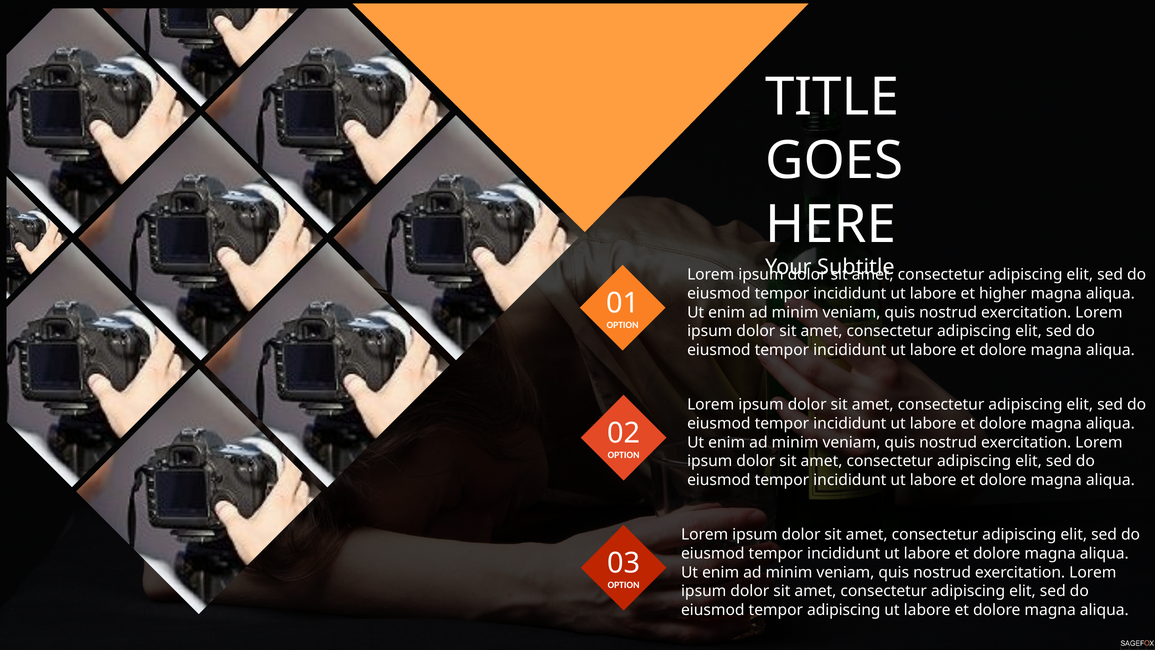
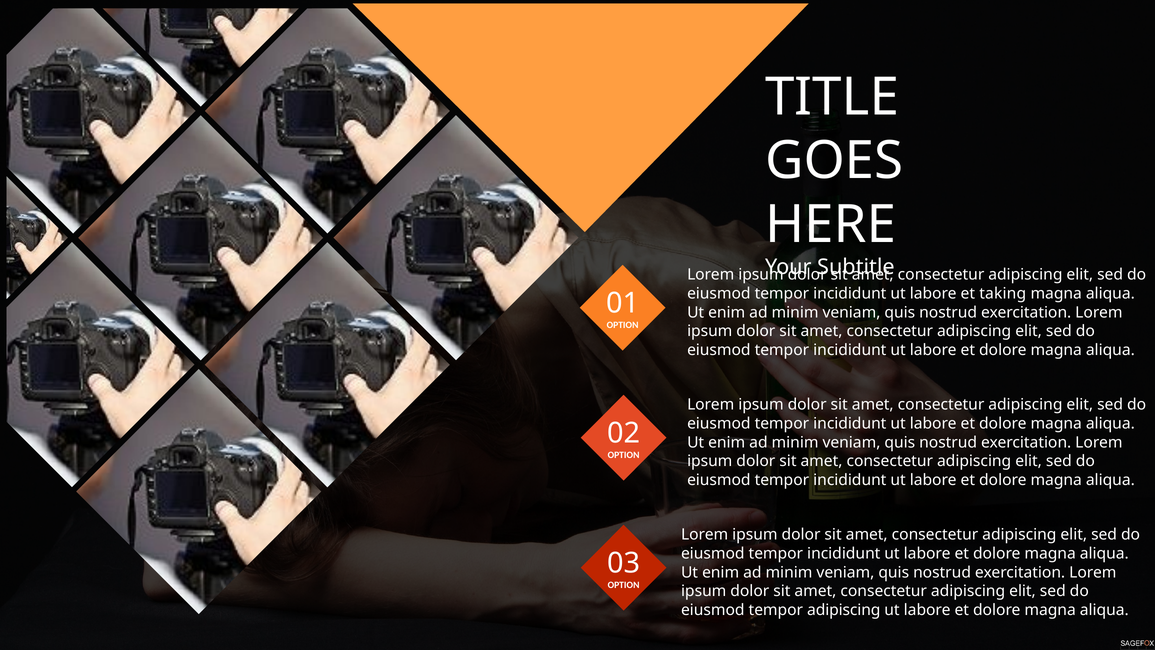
higher: higher -> taking (1003, 293)
